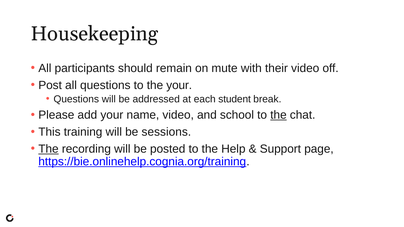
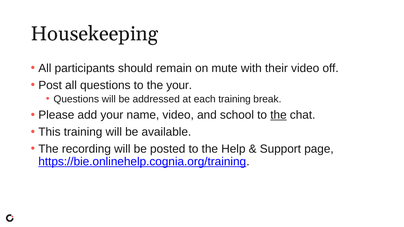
each student: student -> training (235, 99)
sessions: sessions -> available (166, 132)
The underline: present -> none (49, 149)
